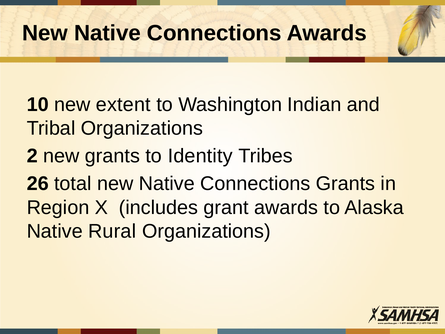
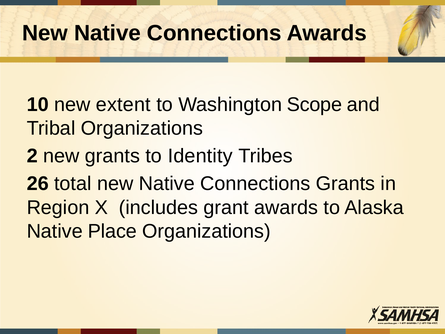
Indian: Indian -> Scope (314, 104)
Rural: Rural -> Place (112, 231)
